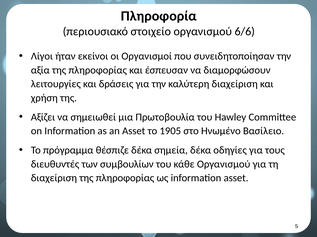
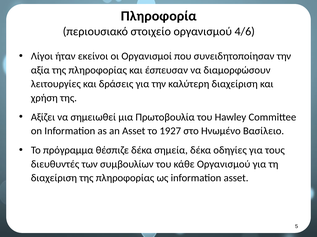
6/6: 6/6 -> 4/6 (245, 31)
1905: 1905 -> 1927 (170, 131)
